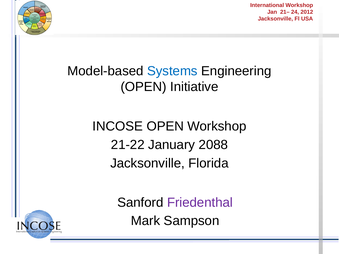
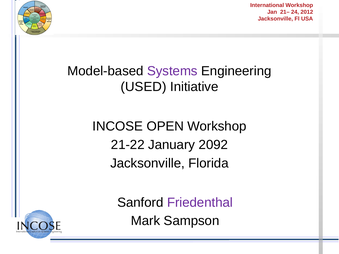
Systems colour: blue -> purple (172, 71)
OPEN: OPEN -> USED (143, 87)
2088: 2088 -> 2092 (213, 145)
